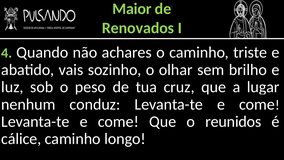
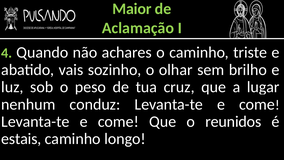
Renovados: Renovados -> Aclamação (138, 28)
cálice: cálice -> estais (21, 139)
